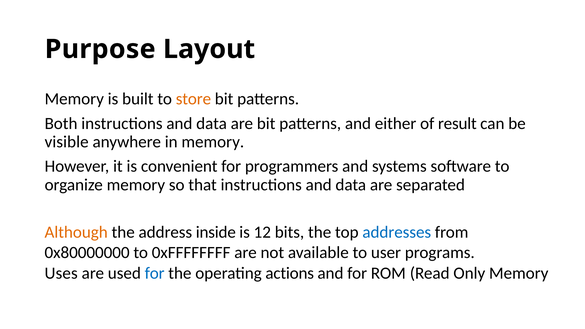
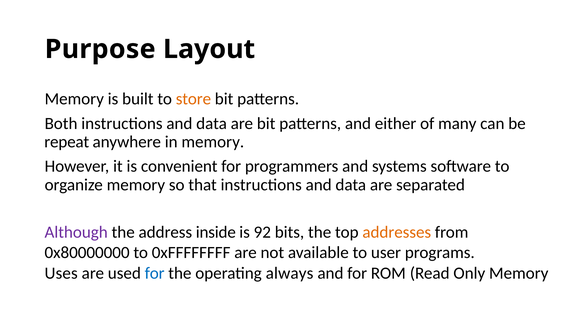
result: result -> many (457, 123)
visible: visible -> repeat (67, 142)
Although colour: orange -> purple (76, 232)
12: 12 -> 92 (262, 232)
addresses colour: blue -> orange (397, 232)
actions: actions -> always (290, 273)
